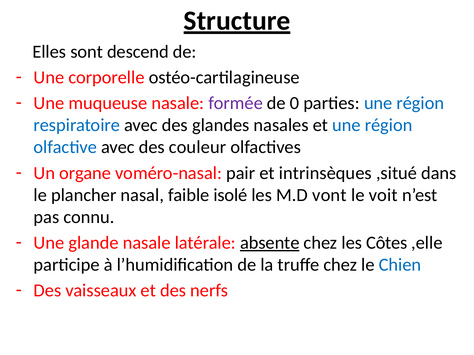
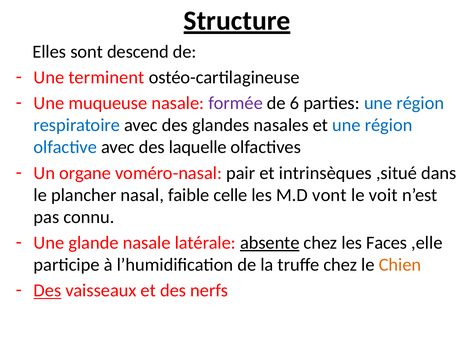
corporelle: corporelle -> terminent (106, 77)
0: 0 -> 6 (295, 103)
couleur: couleur -> laquelle (198, 147)
isolé: isolé -> celle (231, 195)
Côtes: Côtes -> Faces (387, 243)
Chien colour: blue -> orange (400, 265)
Des underline: none -> present (47, 291)
